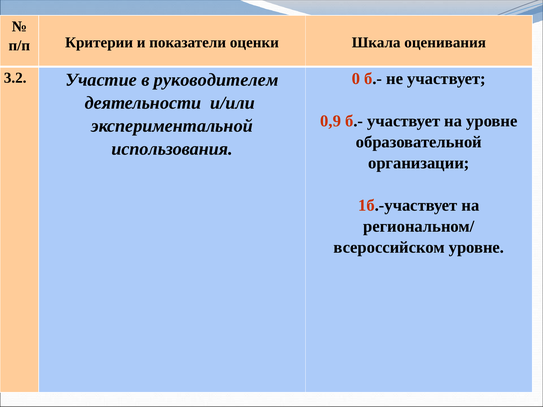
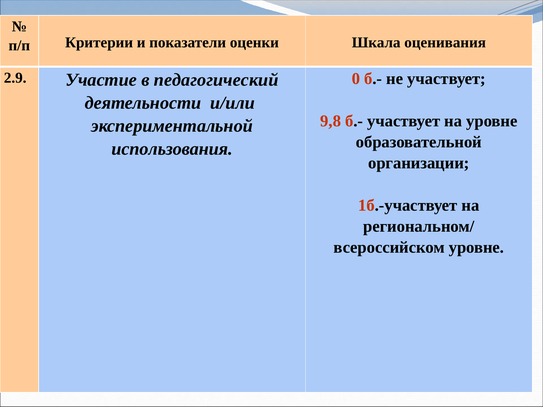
3.2: 3.2 -> 2.9 (15, 78)
руководителем: руководителем -> педагогический (216, 80)
0,9: 0,9 -> 9,8 (331, 121)
